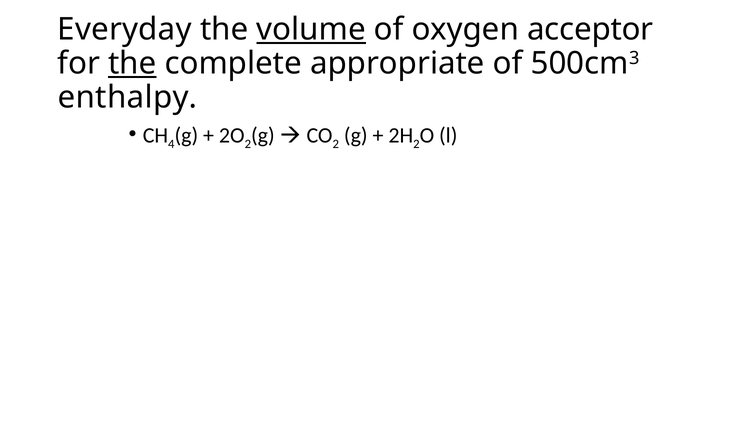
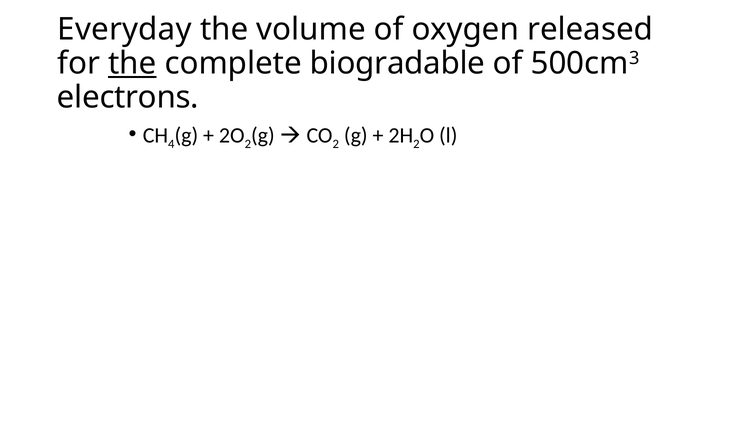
volume underline: present -> none (311, 29)
acceptor: acceptor -> released (590, 29)
appropriate: appropriate -> biogradable (397, 63)
enthalpy: enthalpy -> electrons (128, 97)
